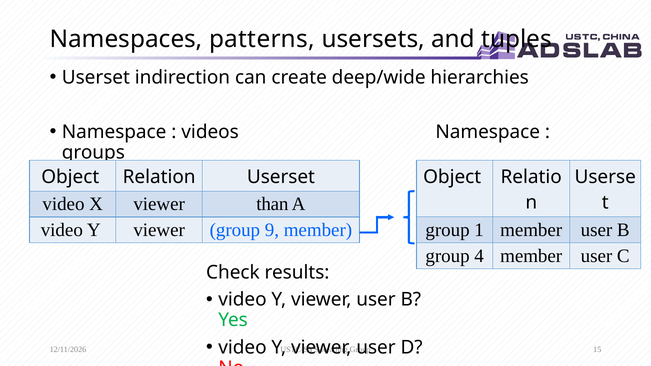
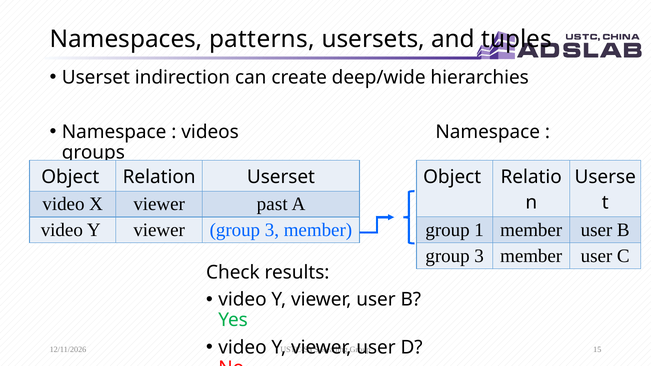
than: than -> past (272, 204)
viewer group 9: 9 -> 3 (272, 230)
4: 4 -> 3 (479, 256)
